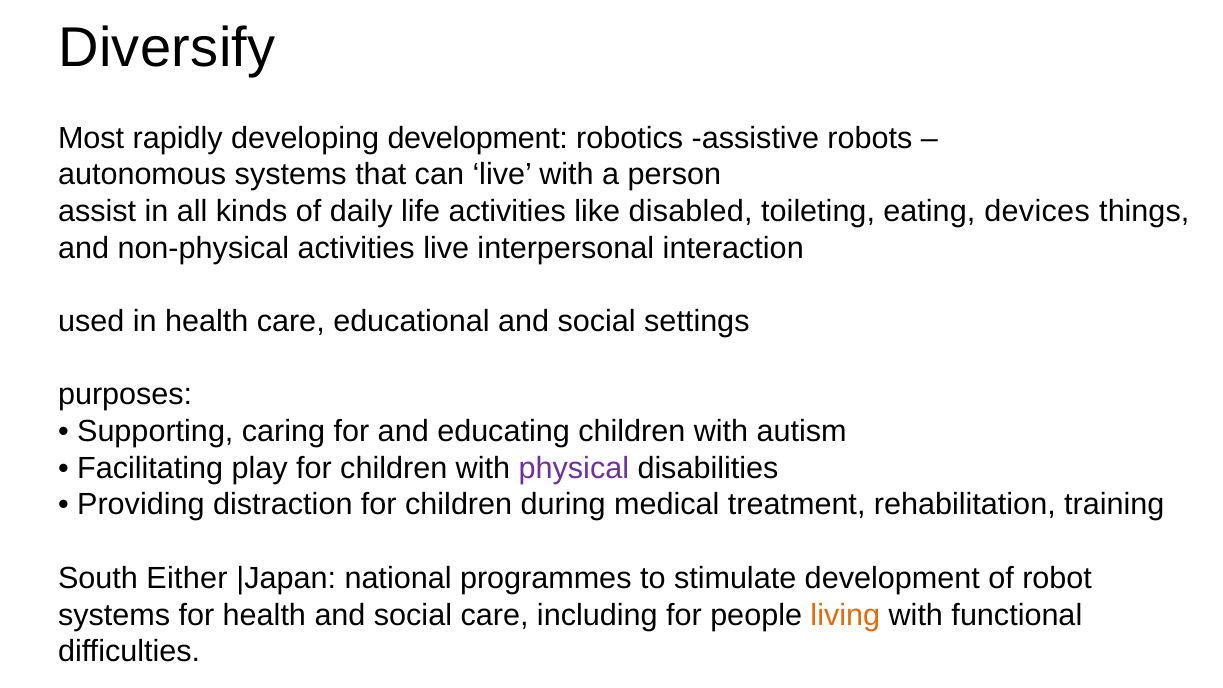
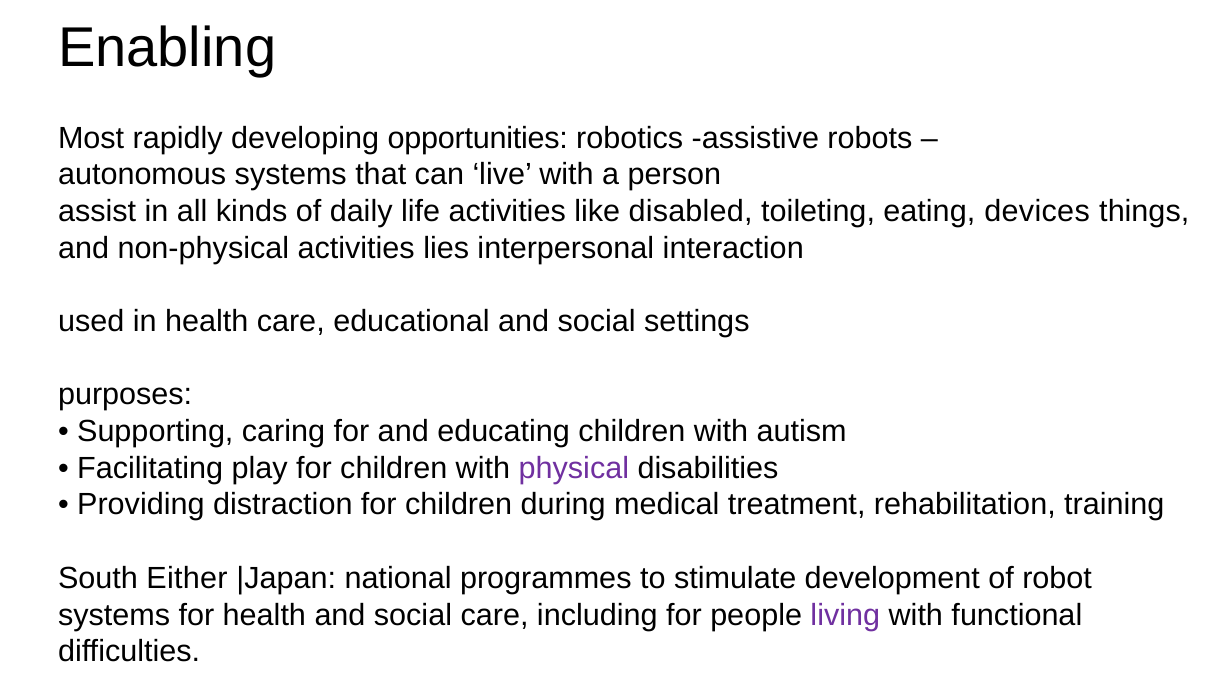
Diversify: Diversify -> Enabling (167, 48)
developing development: development -> opportunities (478, 138)
activities live: live -> lies (446, 248)
living colour: orange -> purple (845, 615)
